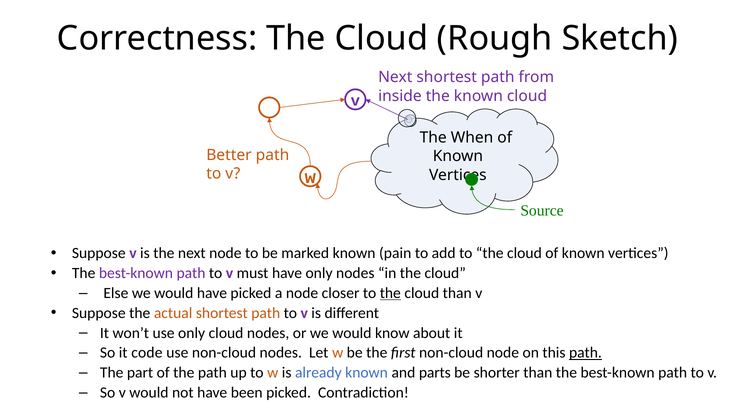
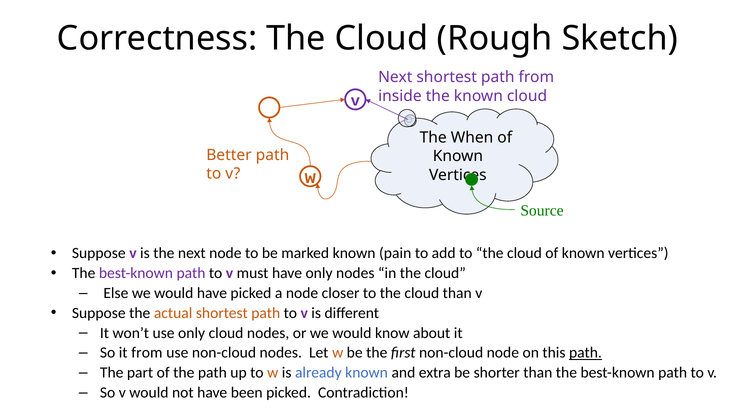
the underline: present -> none (390, 293)
it code: code -> from (147, 353)
parts: parts -> extra (435, 373)
